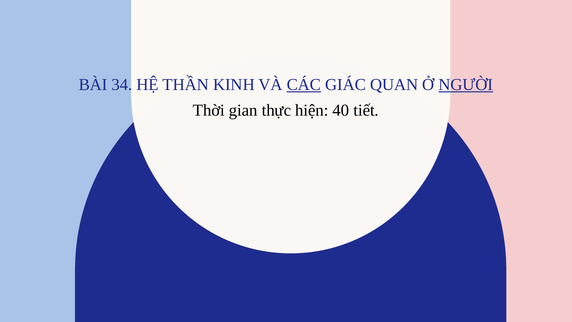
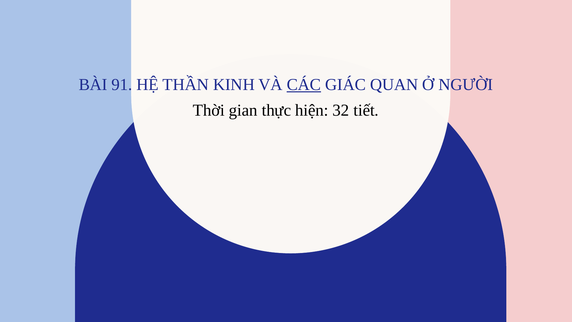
34: 34 -> 91 (122, 85)
NGƯỜI underline: present -> none (466, 85)
40: 40 -> 32 (341, 110)
